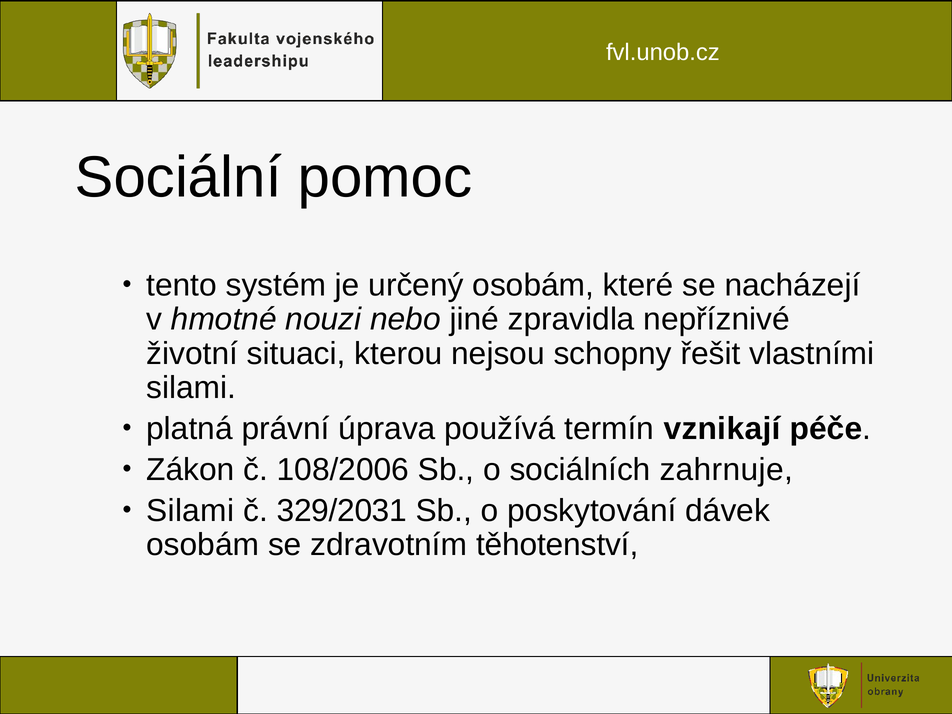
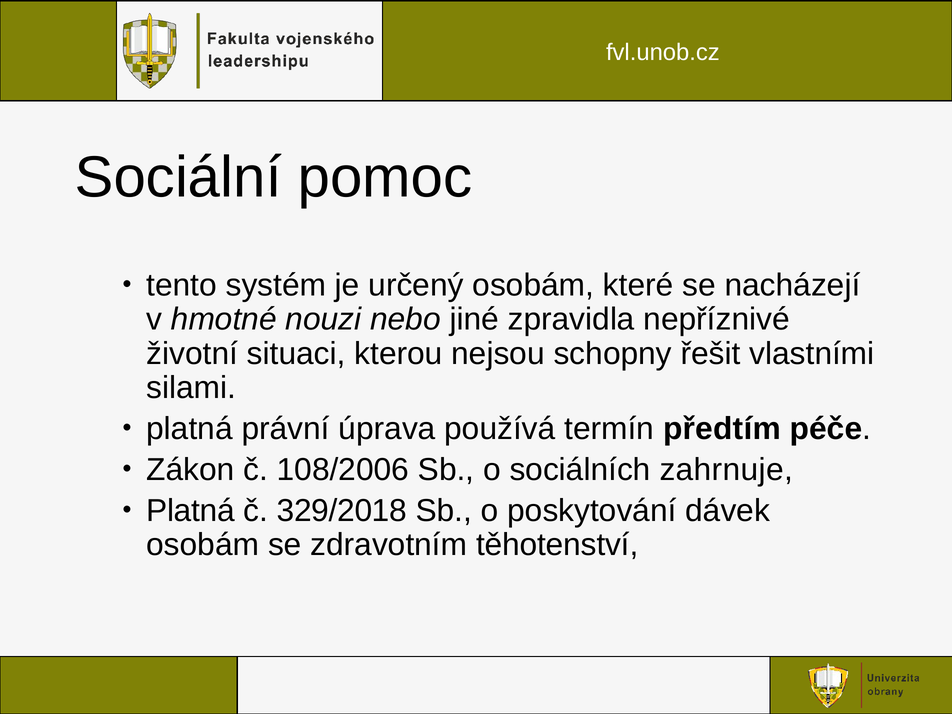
vznikají: vznikají -> předtím (722, 429)
Silami: Silami -> Platná (191, 511)
329/2031: 329/2031 -> 329/2018 (342, 511)
